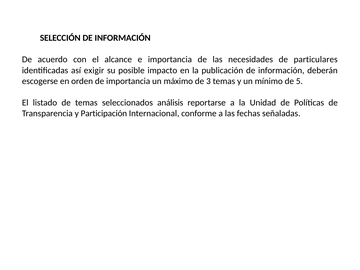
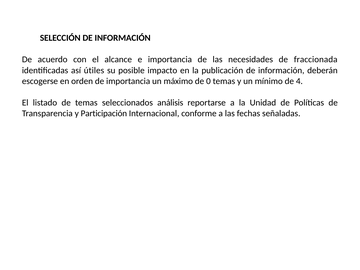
particulares: particulares -> fraccionada (316, 59)
exigir: exigir -> útiles (94, 70)
3: 3 -> 0 (208, 81)
5: 5 -> 4 (299, 81)
